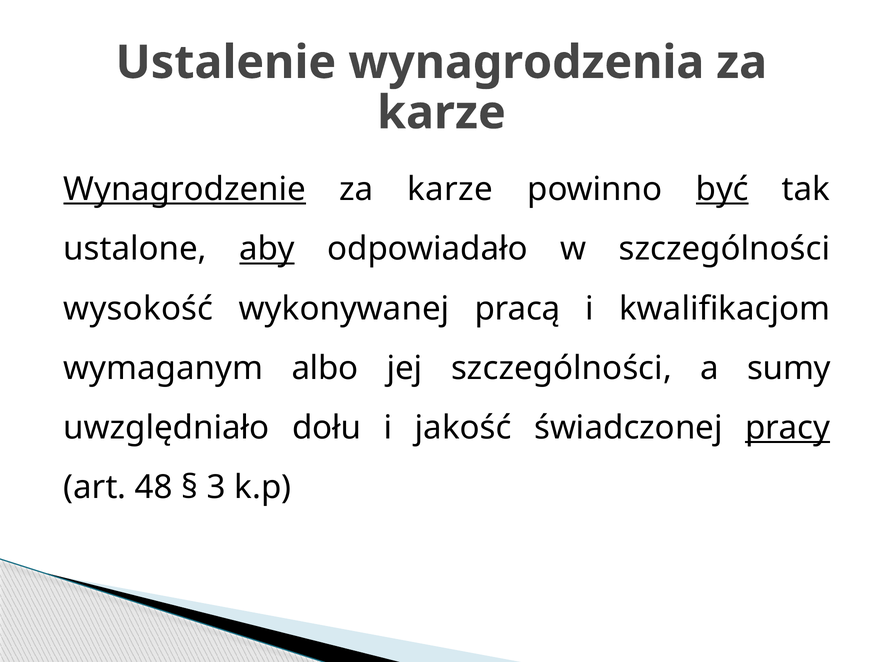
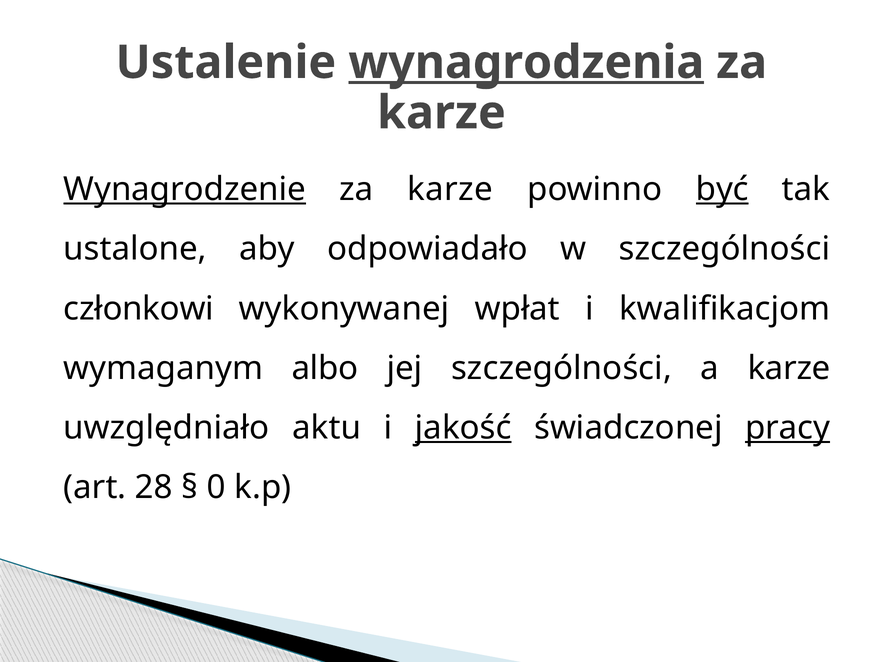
wynagrodzenia underline: none -> present (526, 63)
aby underline: present -> none (267, 249)
wysokość: wysokość -> członkowi (139, 309)
pracą: pracą -> wpłat (517, 309)
a sumy: sumy -> karze (789, 368)
dołu: dołu -> aktu (327, 428)
jakość underline: none -> present (463, 428)
48: 48 -> 28 (154, 488)
3: 3 -> 0 (216, 488)
